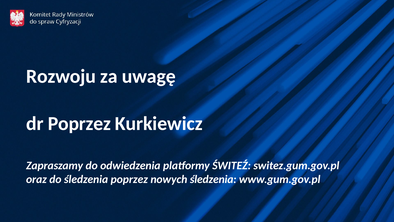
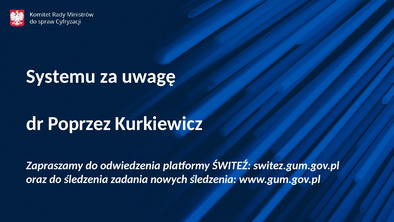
Rozwoju: Rozwoju -> Systemu (61, 76)
śledzenia poprzez: poprzez -> zadania (129, 179)
